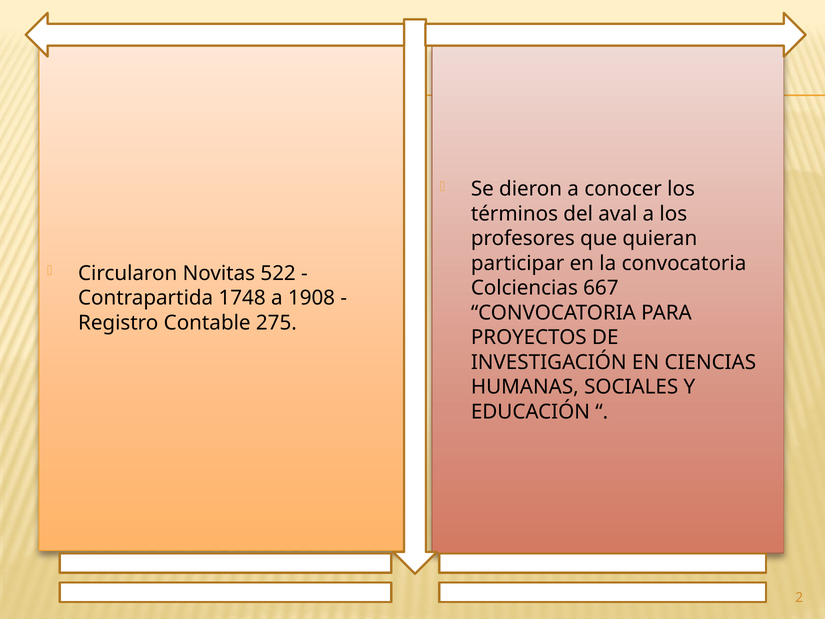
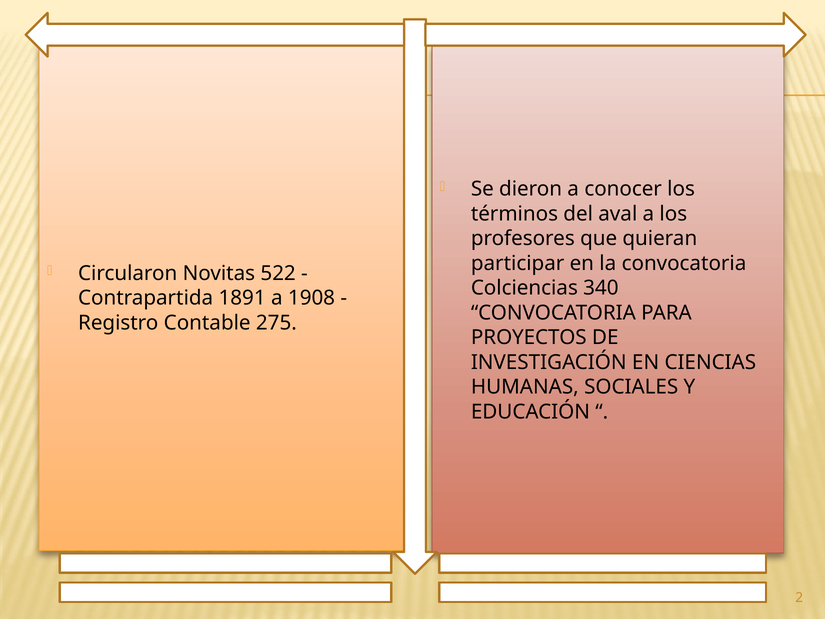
667: 667 -> 340 (601, 288)
1748: 1748 -> 1891 (242, 298)
